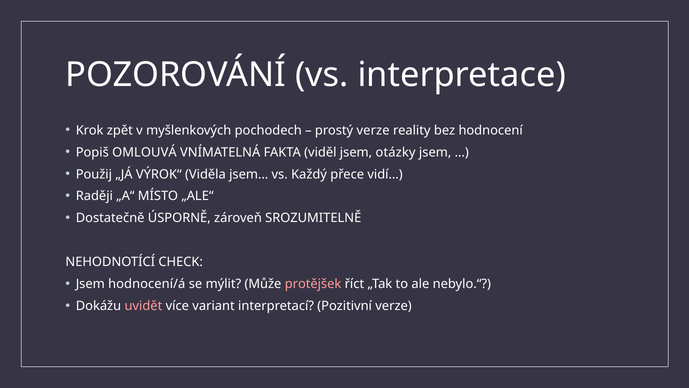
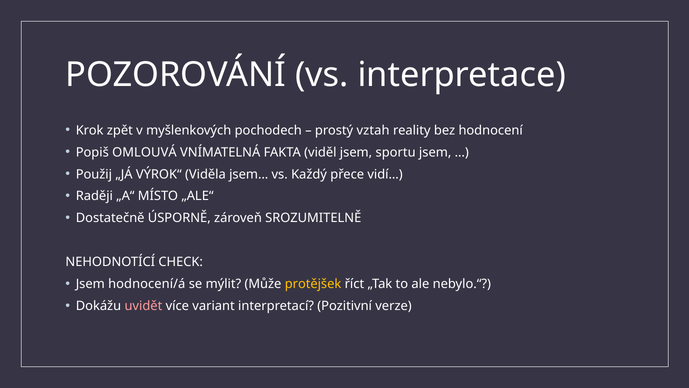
prostý verze: verze -> vztah (373, 130)
otázky: otázky -> sportu (396, 152)
protějšek colour: pink -> yellow (313, 284)
